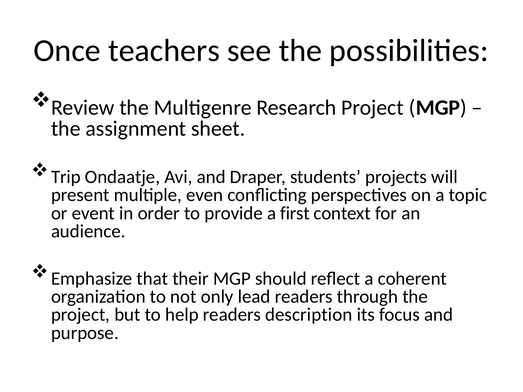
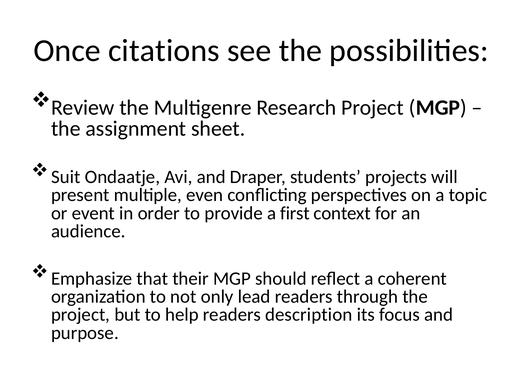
teachers: teachers -> citations (164, 51)
Trip: Trip -> Suit (66, 177)
